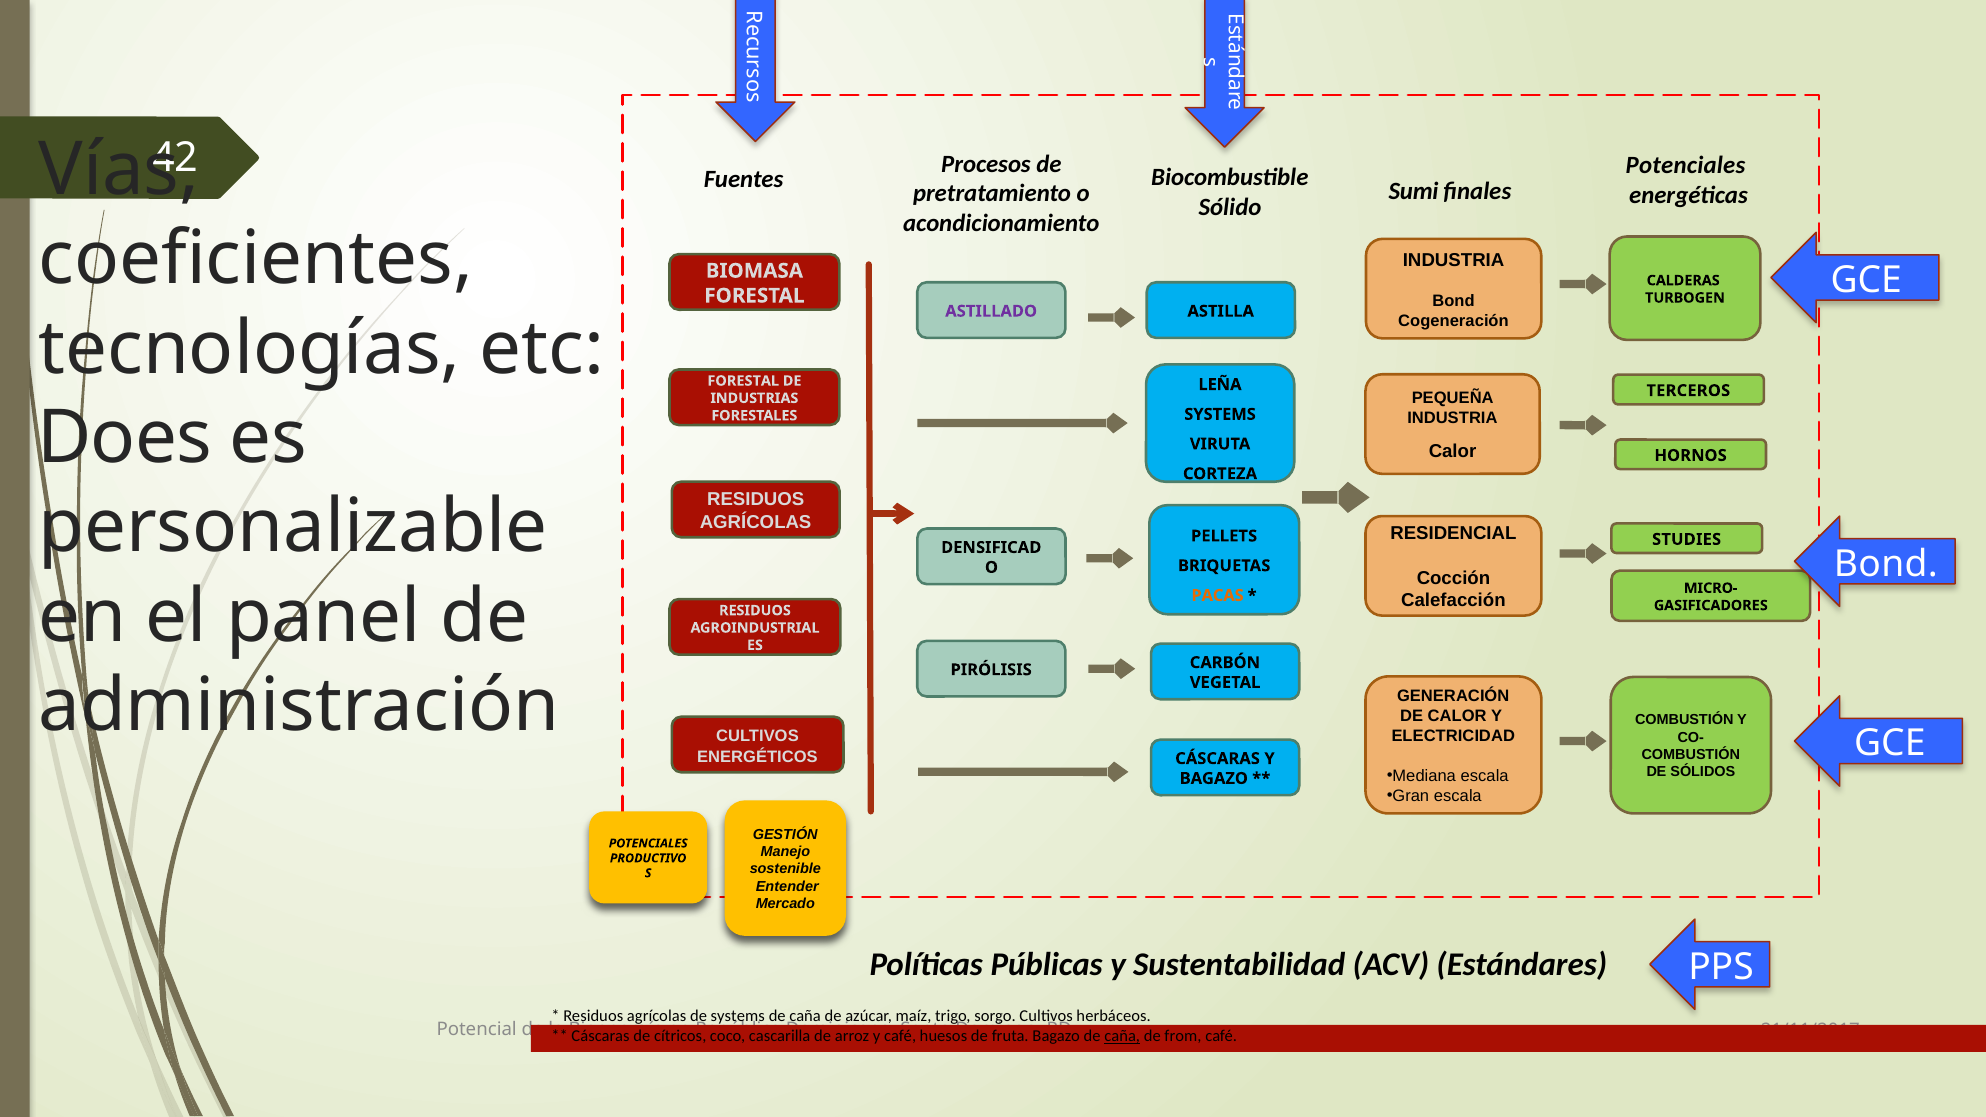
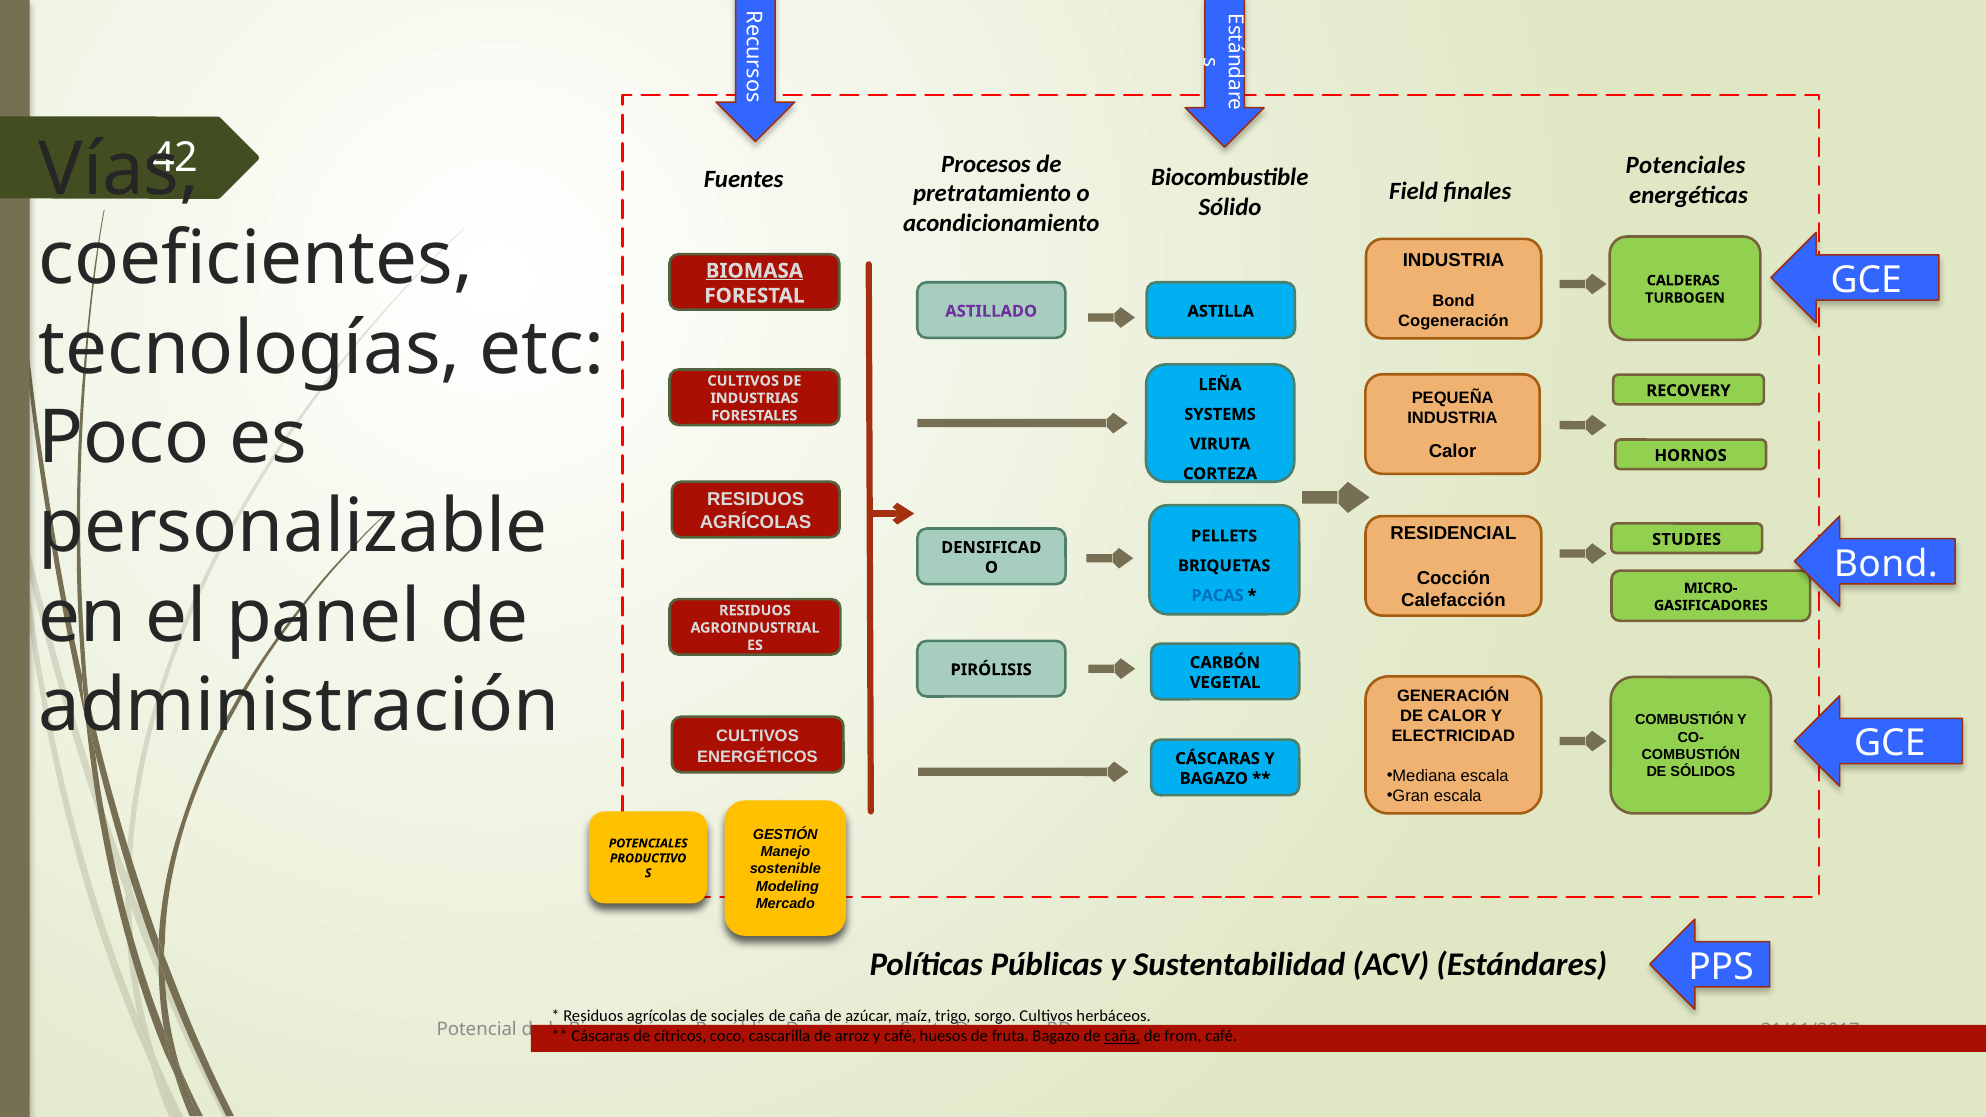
Sumi: Sumi -> Field (1414, 191)
BIOMASA underline: none -> present (754, 271)
FORESTAL: FORESTAL -> CULTIVOS (743, 381)
TERCEROS: TERCEROS -> RECOVERY (1688, 391)
Does: Does -> Poco (124, 438)
PACAS colour: orange -> blue (1218, 596)
Entender: Entender -> Modeling (787, 887)
de systems: systems -> sociales (738, 1016)
